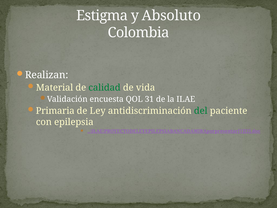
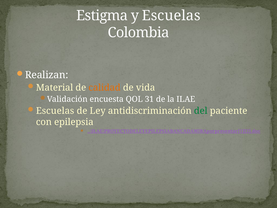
y Absoluto: Absoluto -> Escuelas (171, 16)
calidad colour: green -> orange (105, 88)
Primaria: Primaria -> Escuelas (55, 111)
